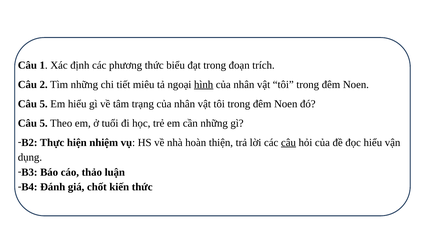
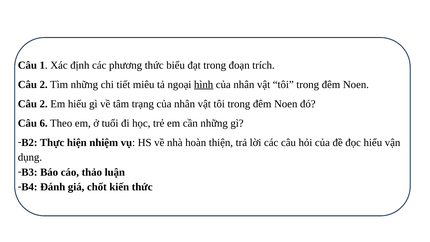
5: 5 -> 2 (44, 104)
5: 5 -> 6 (44, 123)
câu underline: present -> none (288, 142)
